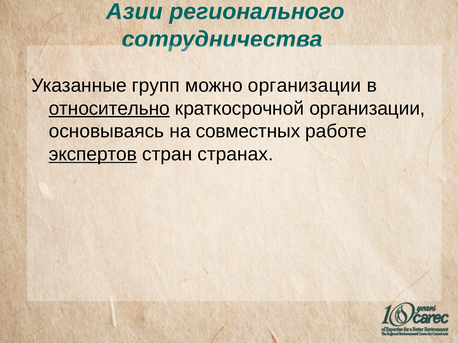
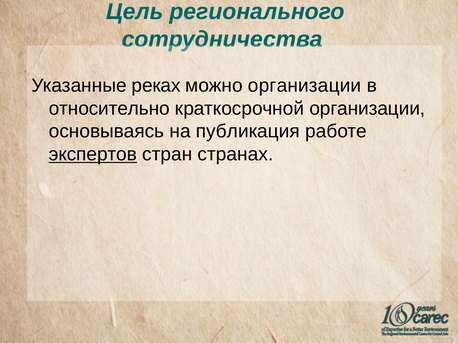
Азии: Азии -> Цель (135, 12)
групп: групп -> реках (156, 86)
относительно underline: present -> none (109, 109)
совместных: совместных -> публикация (248, 132)
